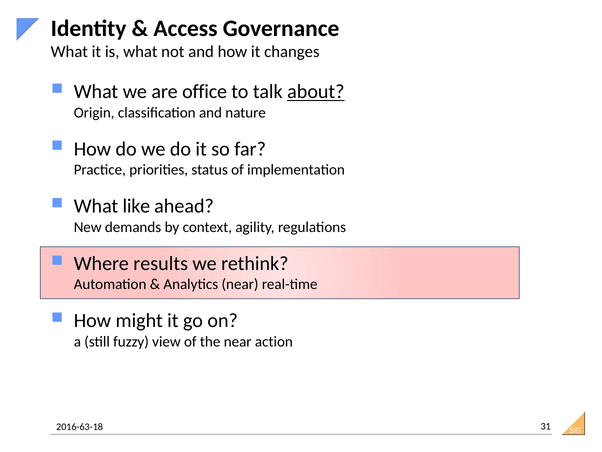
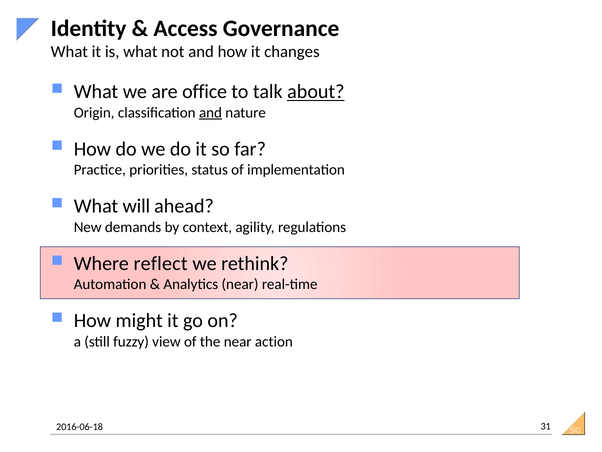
and underline: none -> present (211, 112)
like: like -> will (136, 206)
results: results -> reflect (161, 263)
2016-63-18: 2016-63-18 -> 2016-06-18 (80, 426)
